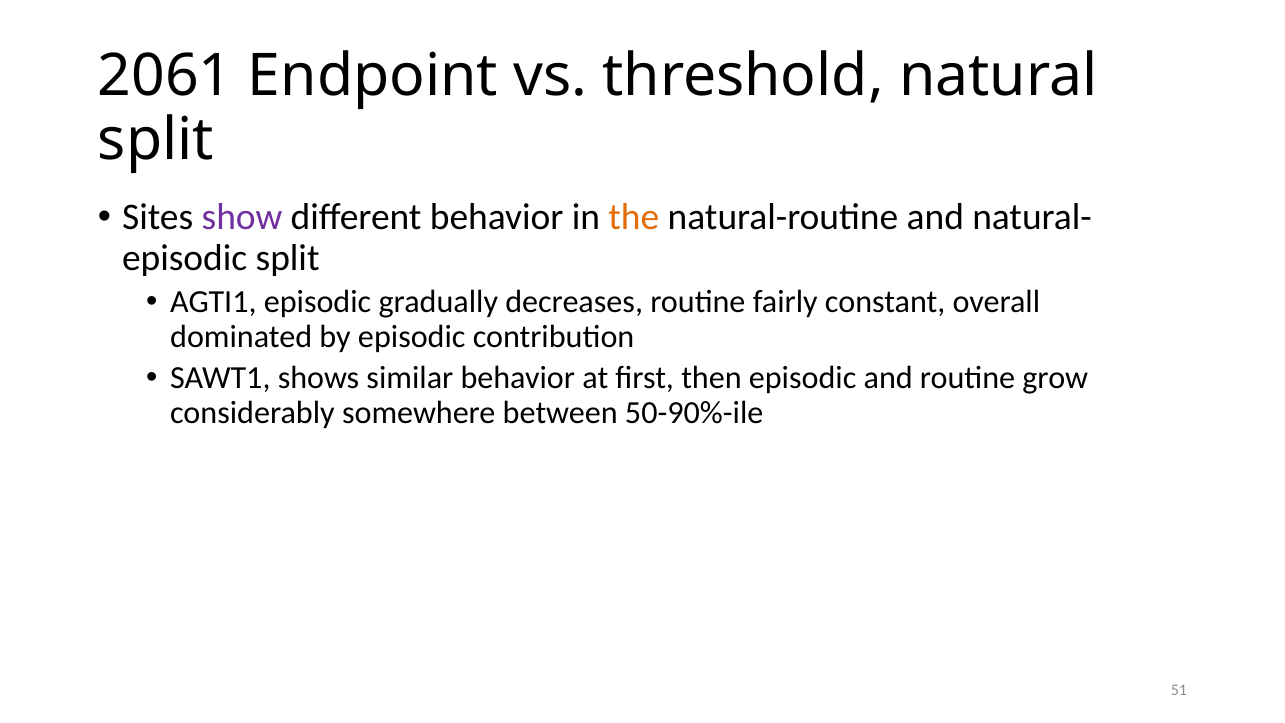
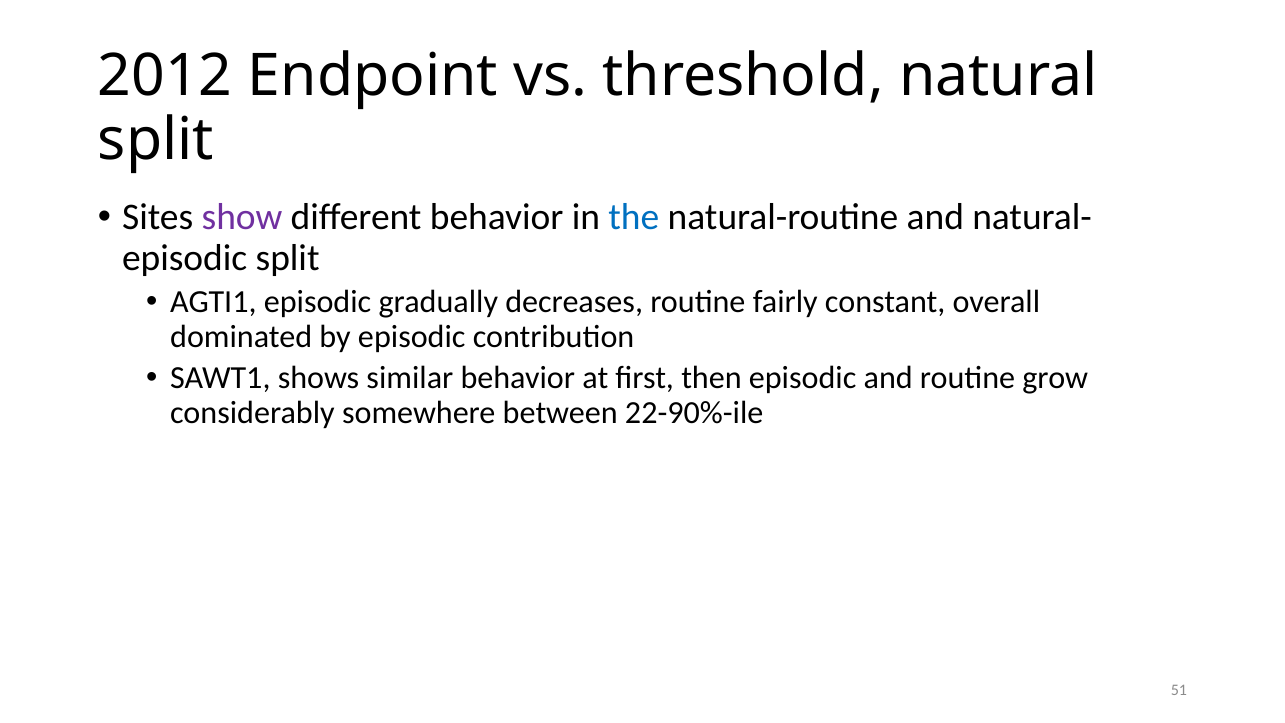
2061: 2061 -> 2012 (165, 76)
the colour: orange -> blue (634, 217)
50-90%-ile: 50-90%-ile -> 22-90%-ile (694, 413)
